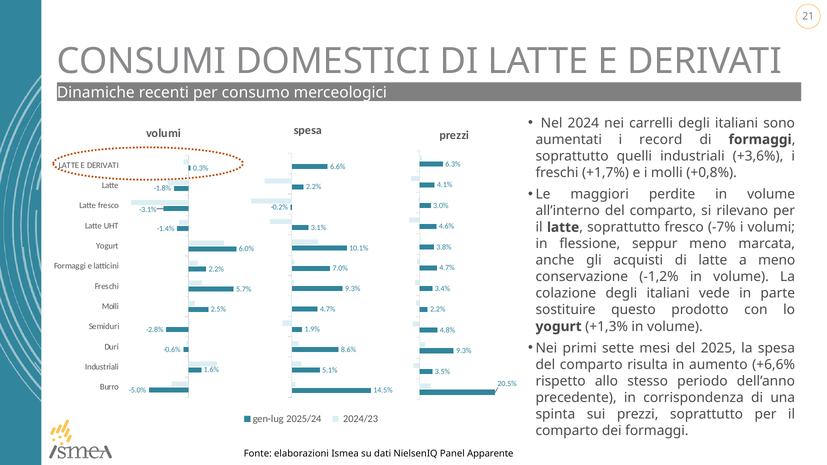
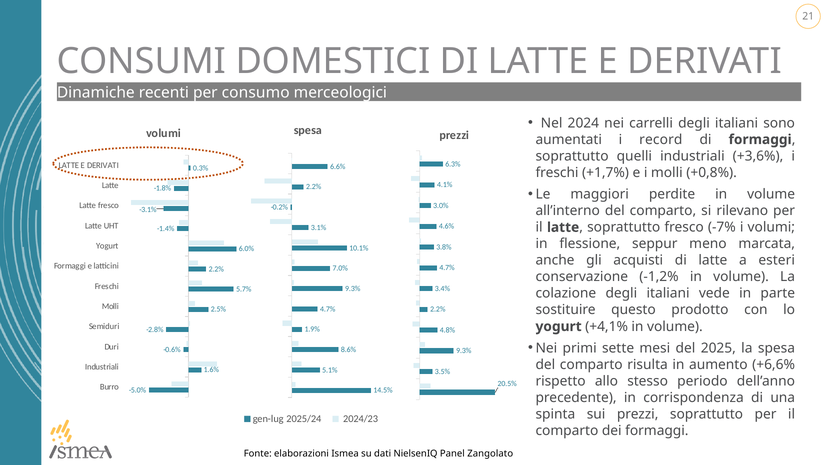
a meno: meno -> esteri (777, 260)
+1,3%: +1,3% -> +4,1% (607, 327)
Apparente: Apparente -> Zangolato (490, 454)
